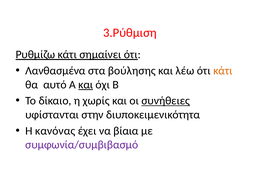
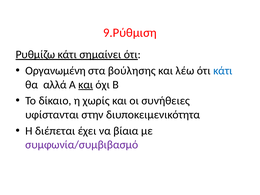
3.Ρύθμιση: 3.Ρύθμιση -> 9.Ρύθμιση (130, 33)
Λανθασμένα: Λανθασμένα -> Οργανωμένη (55, 71)
κάτι colour: orange -> blue (223, 71)
αυτό: αυτό -> αλλά (55, 85)
συνήθειες underline: present -> none (166, 101)
κανόνας: κανόνας -> διέπεται (55, 131)
